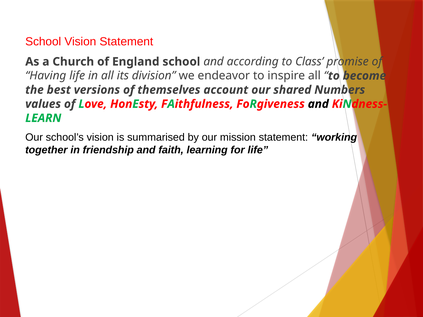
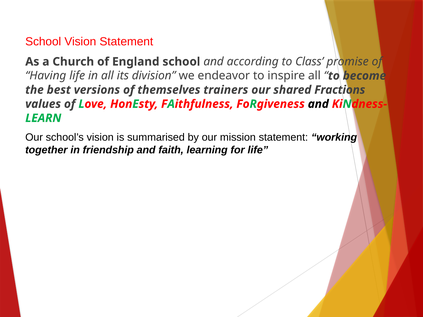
account: account -> trainers (226, 90)
Numbers: Numbers -> Fractions (340, 90)
